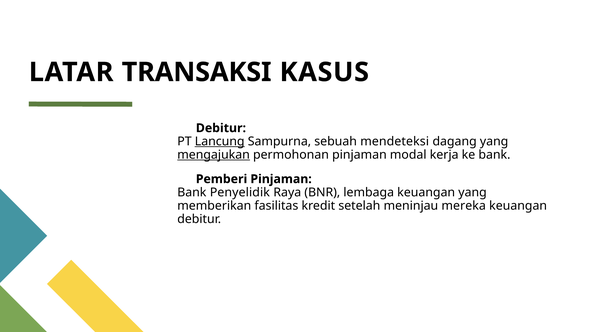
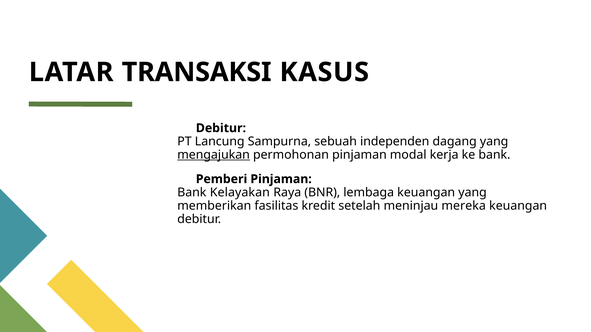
Lancung underline: present -> none (220, 142)
mendeteksi: mendeteksi -> independen (395, 142)
Penyelidik: Penyelidik -> Kelayakan (240, 193)
